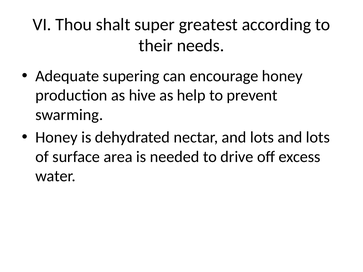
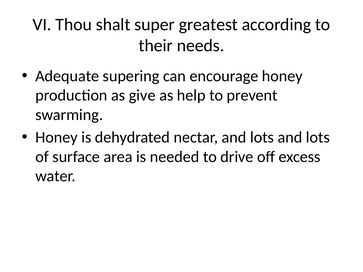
hive: hive -> give (142, 96)
